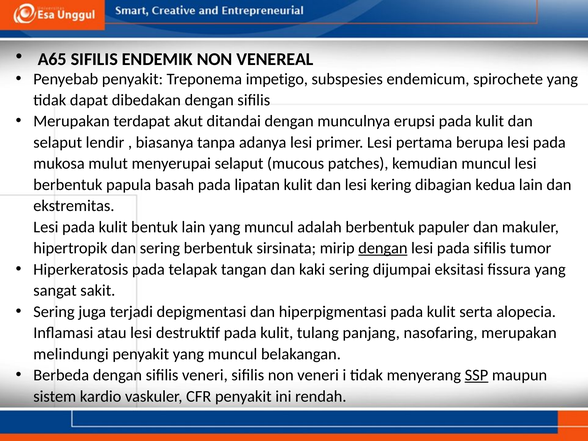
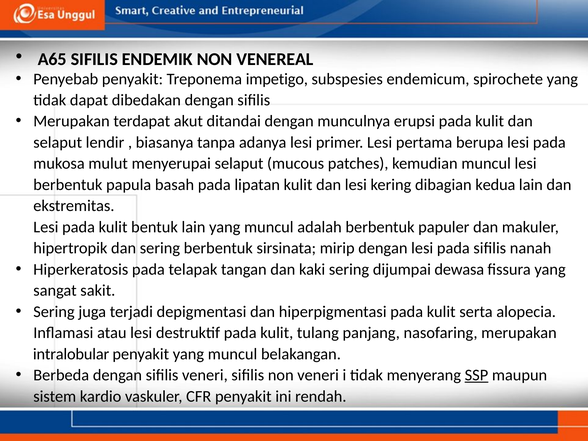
dengan underline: present -> none (383, 248)
tumor: tumor -> nanah (531, 248)
eksitasi: eksitasi -> dewasa (459, 269)
melindungi: melindungi -> intralobular (71, 354)
